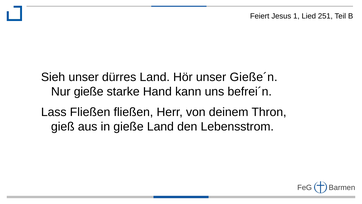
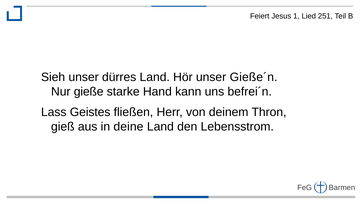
Lass Fließen: Fließen -> Geistes (90, 112)
in gieße: gieße -> deine (128, 126)
